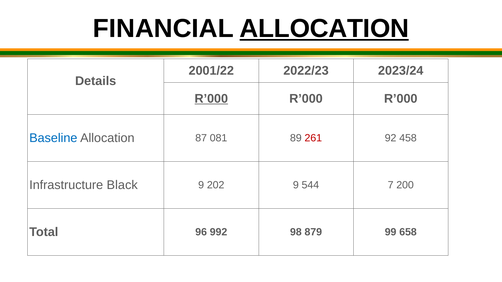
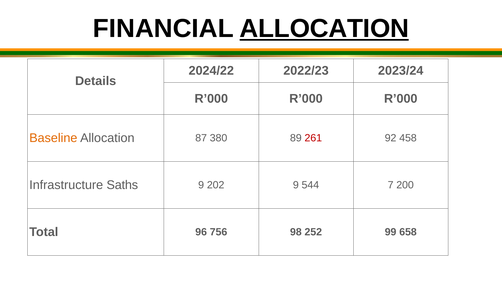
2001/22: 2001/22 -> 2024/22 (211, 71)
R’000 underline: present -> none (211, 99)
Baseline colour: blue -> orange (53, 138)
081: 081 -> 380 (219, 138)
Black: Black -> Saths (122, 185)
992: 992 -> 756 (219, 232)
879: 879 -> 252 (313, 232)
